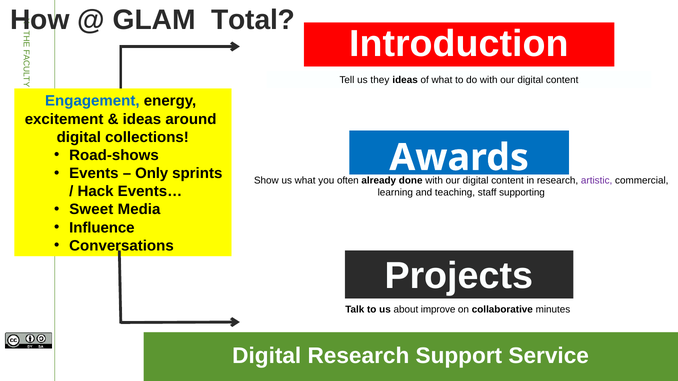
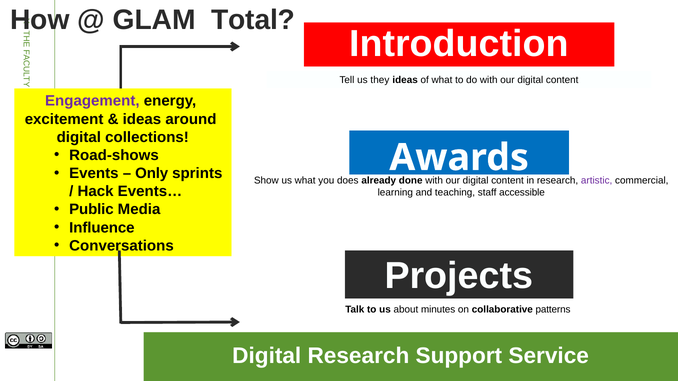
Engagement colour: blue -> purple (92, 101)
often: often -> does (348, 181)
supporting: supporting -> accessible (522, 192)
Sweet: Sweet -> Public (91, 210)
improve: improve -> minutes (438, 310)
minutes: minutes -> patterns (553, 310)
